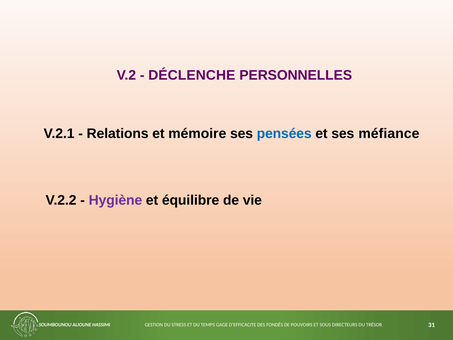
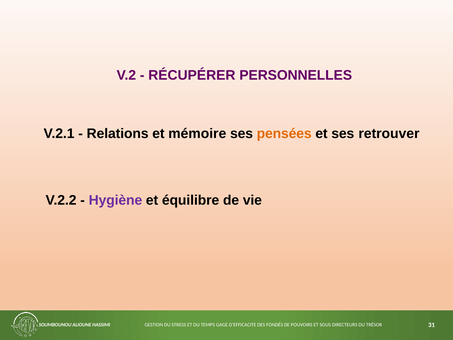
DÉCLENCHE: DÉCLENCHE -> RÉCUPÉRER (192, 75)
pensées colour: blue -> orange (284, 133)
méfiance: méfiance -> retrouver (389, 133)
